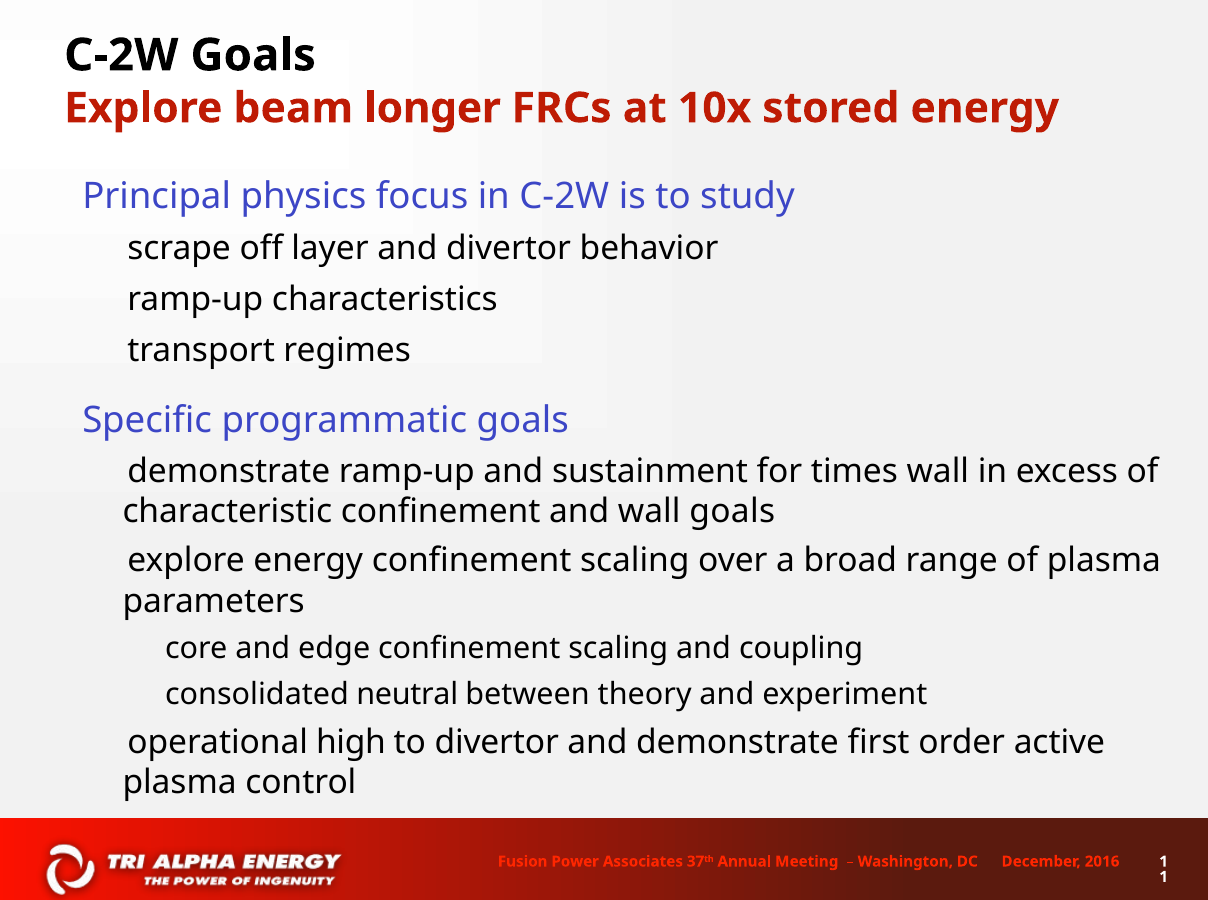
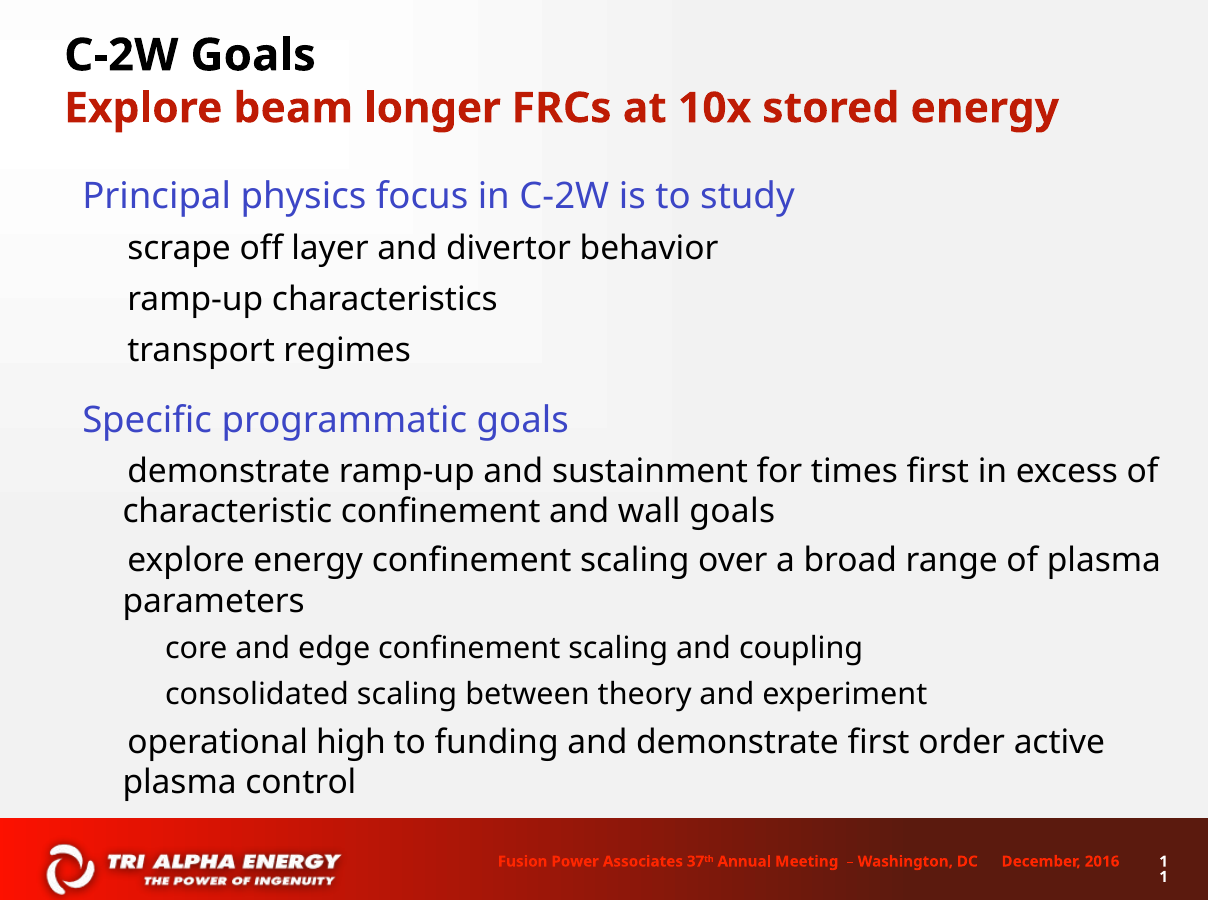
times wall: wall -> first (938, 471)
neutral: neutral -> scaling (407, 695)
to divertor: divertor -> funding (497, 742)
